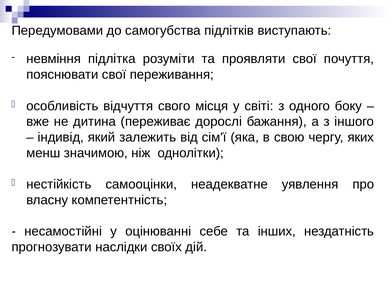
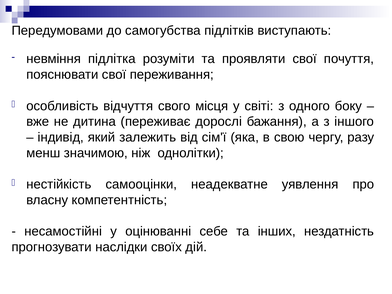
яких: яких -> разу (361, 137)
